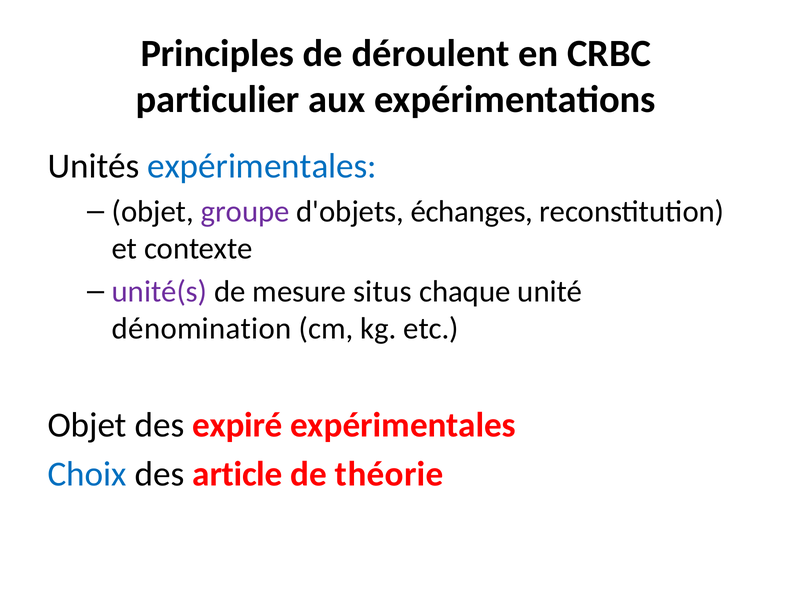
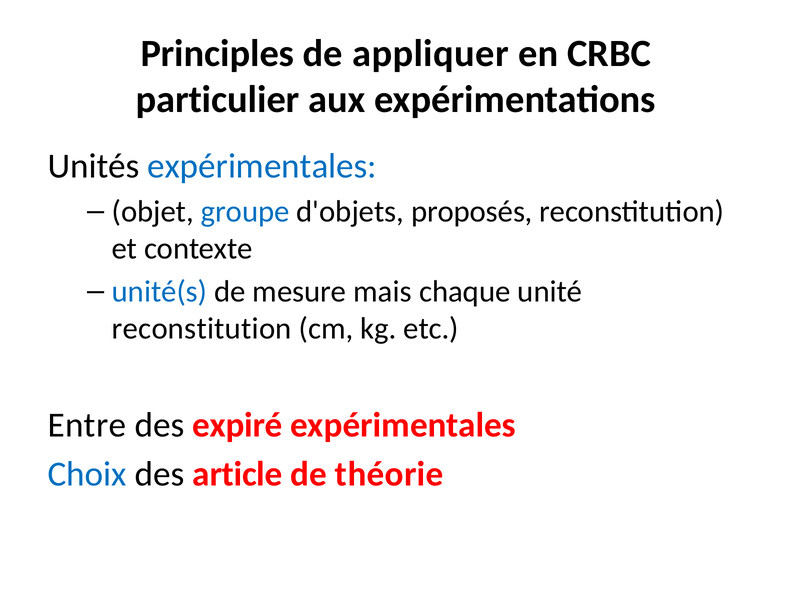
déroulent: déroulent -> appliquer (430, 54)
groupe colour: purple -> blue (245, 212)
échanges: échanges -> proposés (472, 212)
unité(s colour: purple -> blue (160, 292)
situs: situs -> mais (383, 292)
dénomination: dénomination -> reconstitution (202, 329)
Objet: Objet -> Entre (87, 425)
